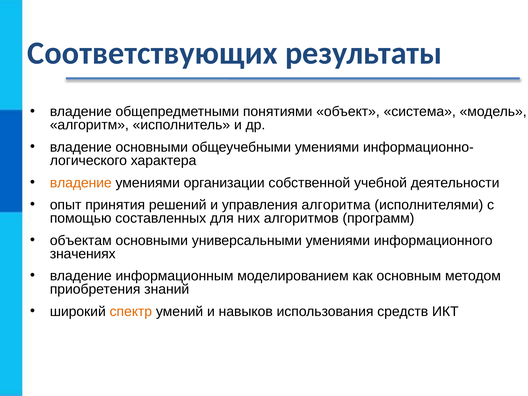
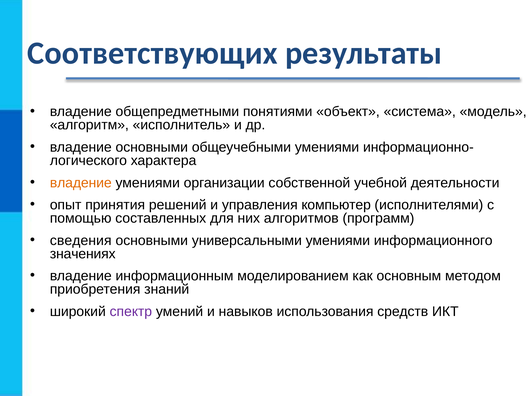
алгоритма: алгоритма -> компьютер (336, 205)
объектам: объектам -> сведения (81, 240)
спектр colour: orange -> purple (131, 311)
